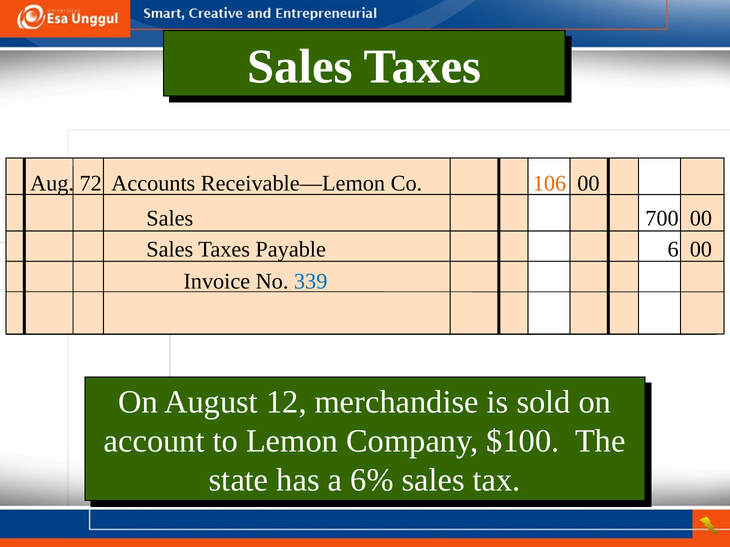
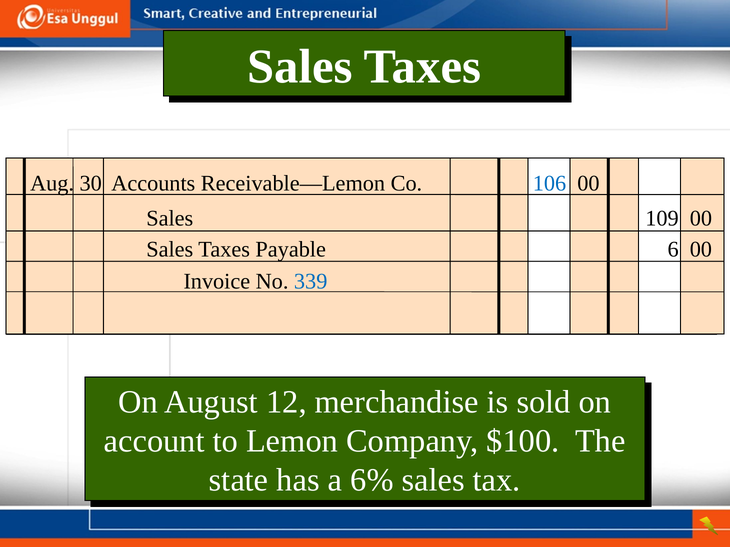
72: 72 -> 30 (91, 183)
106 colour: orange -> blue (549, 183)
700: 700 -> 109 (662, 219)
